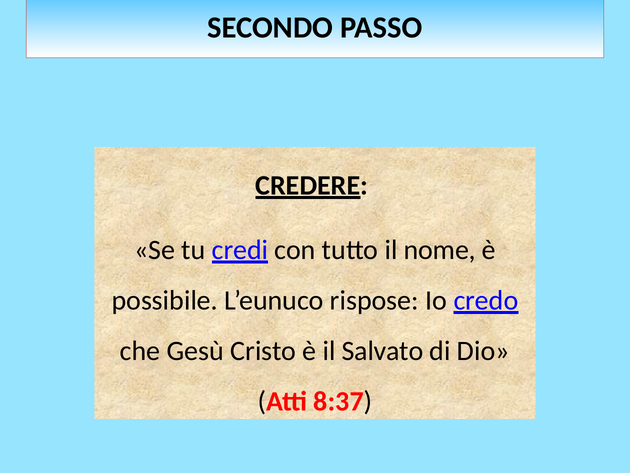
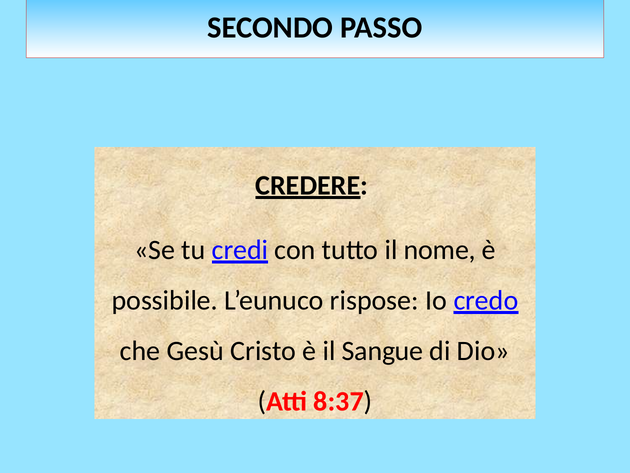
Salvato: Salvato -> Sangue (383, 351)
